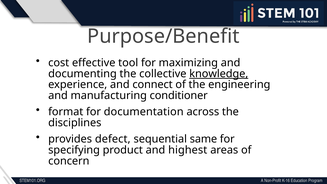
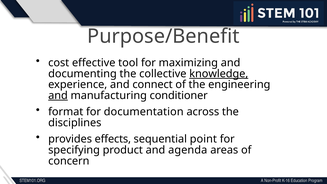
and underline: none -> present (58, 95)
defect: defect -> effects (113, 139)
same: same -> point (203, 139)
highest: highest -> agenda (188, 150)
